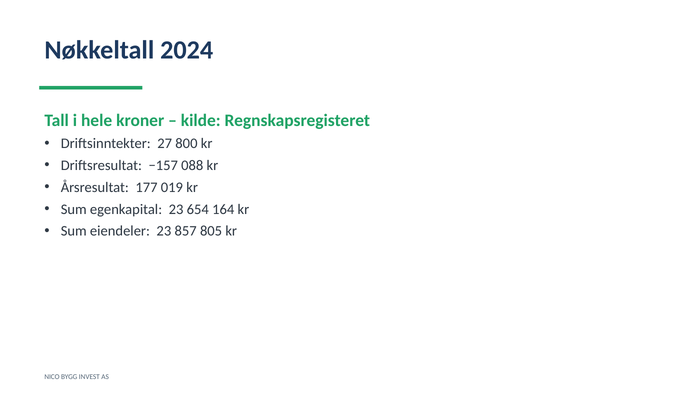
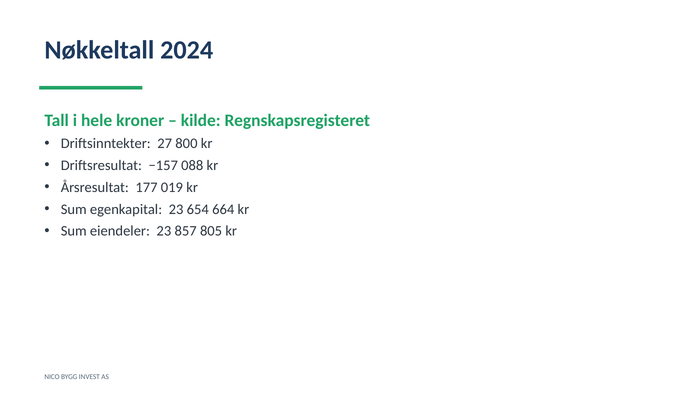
164: 164 -> 664 (223, 209)
